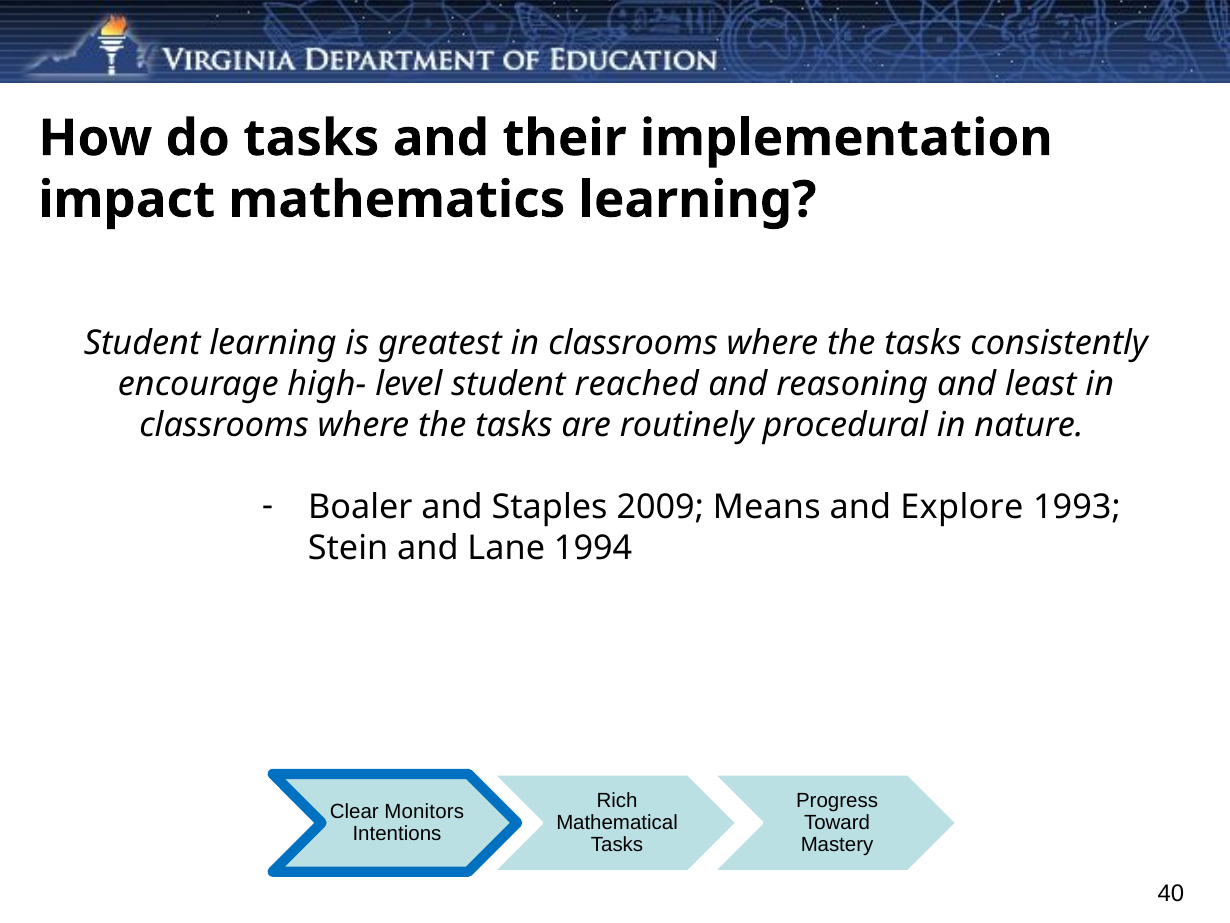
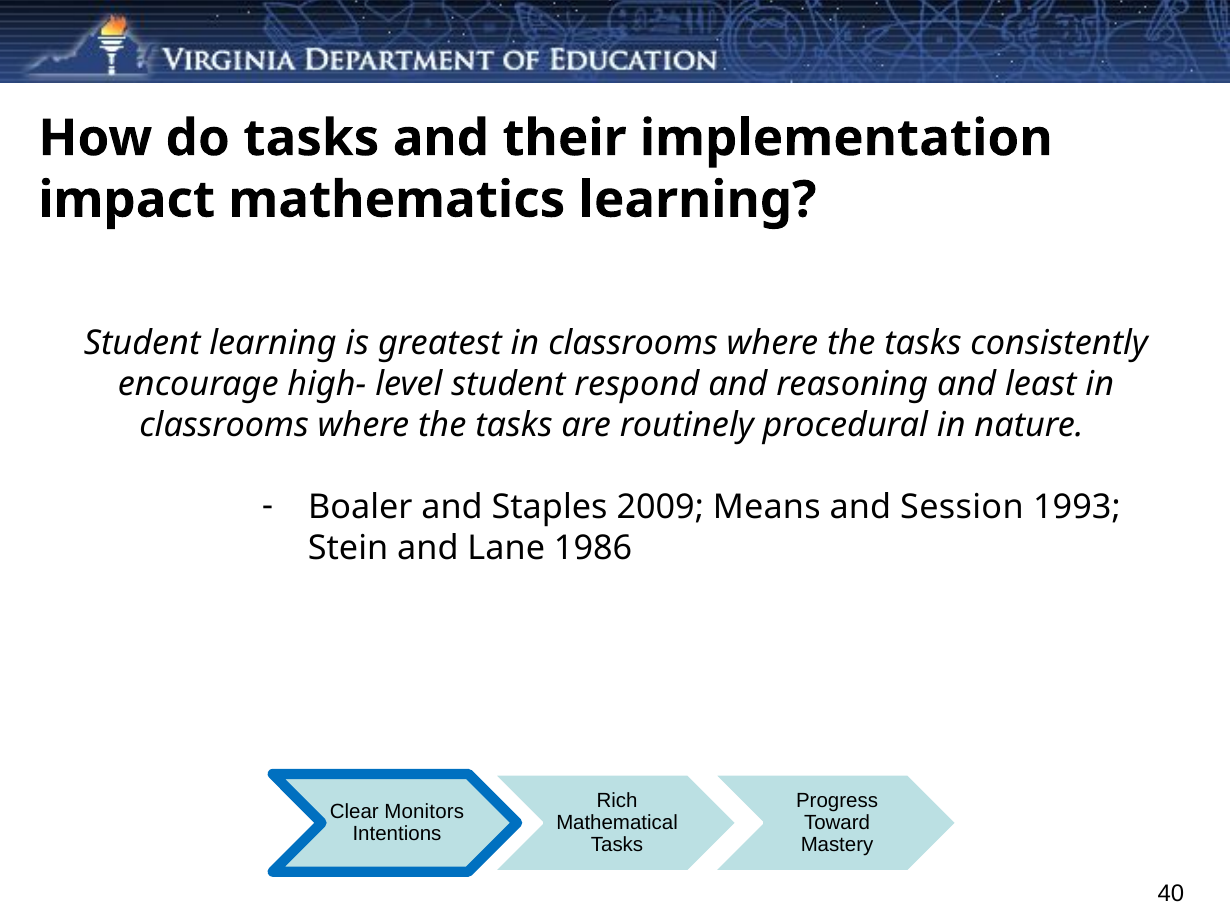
reached: reached -> respond (637, 384)
Explore: Explore -> Session (962, 507)
1994: 1994 -> 1986 (593, 548)
